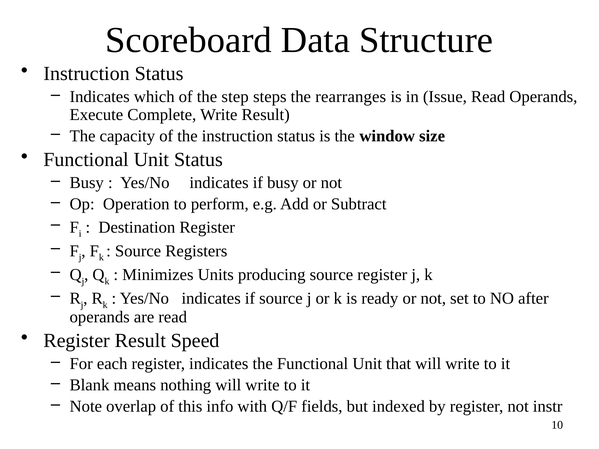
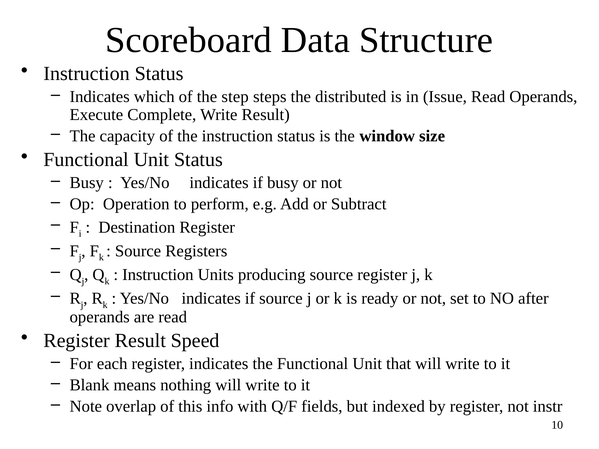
rearranges: rearranges -> distributed (351, 97)
Minimizes: Minimizes -> Instruction (158, 275)
